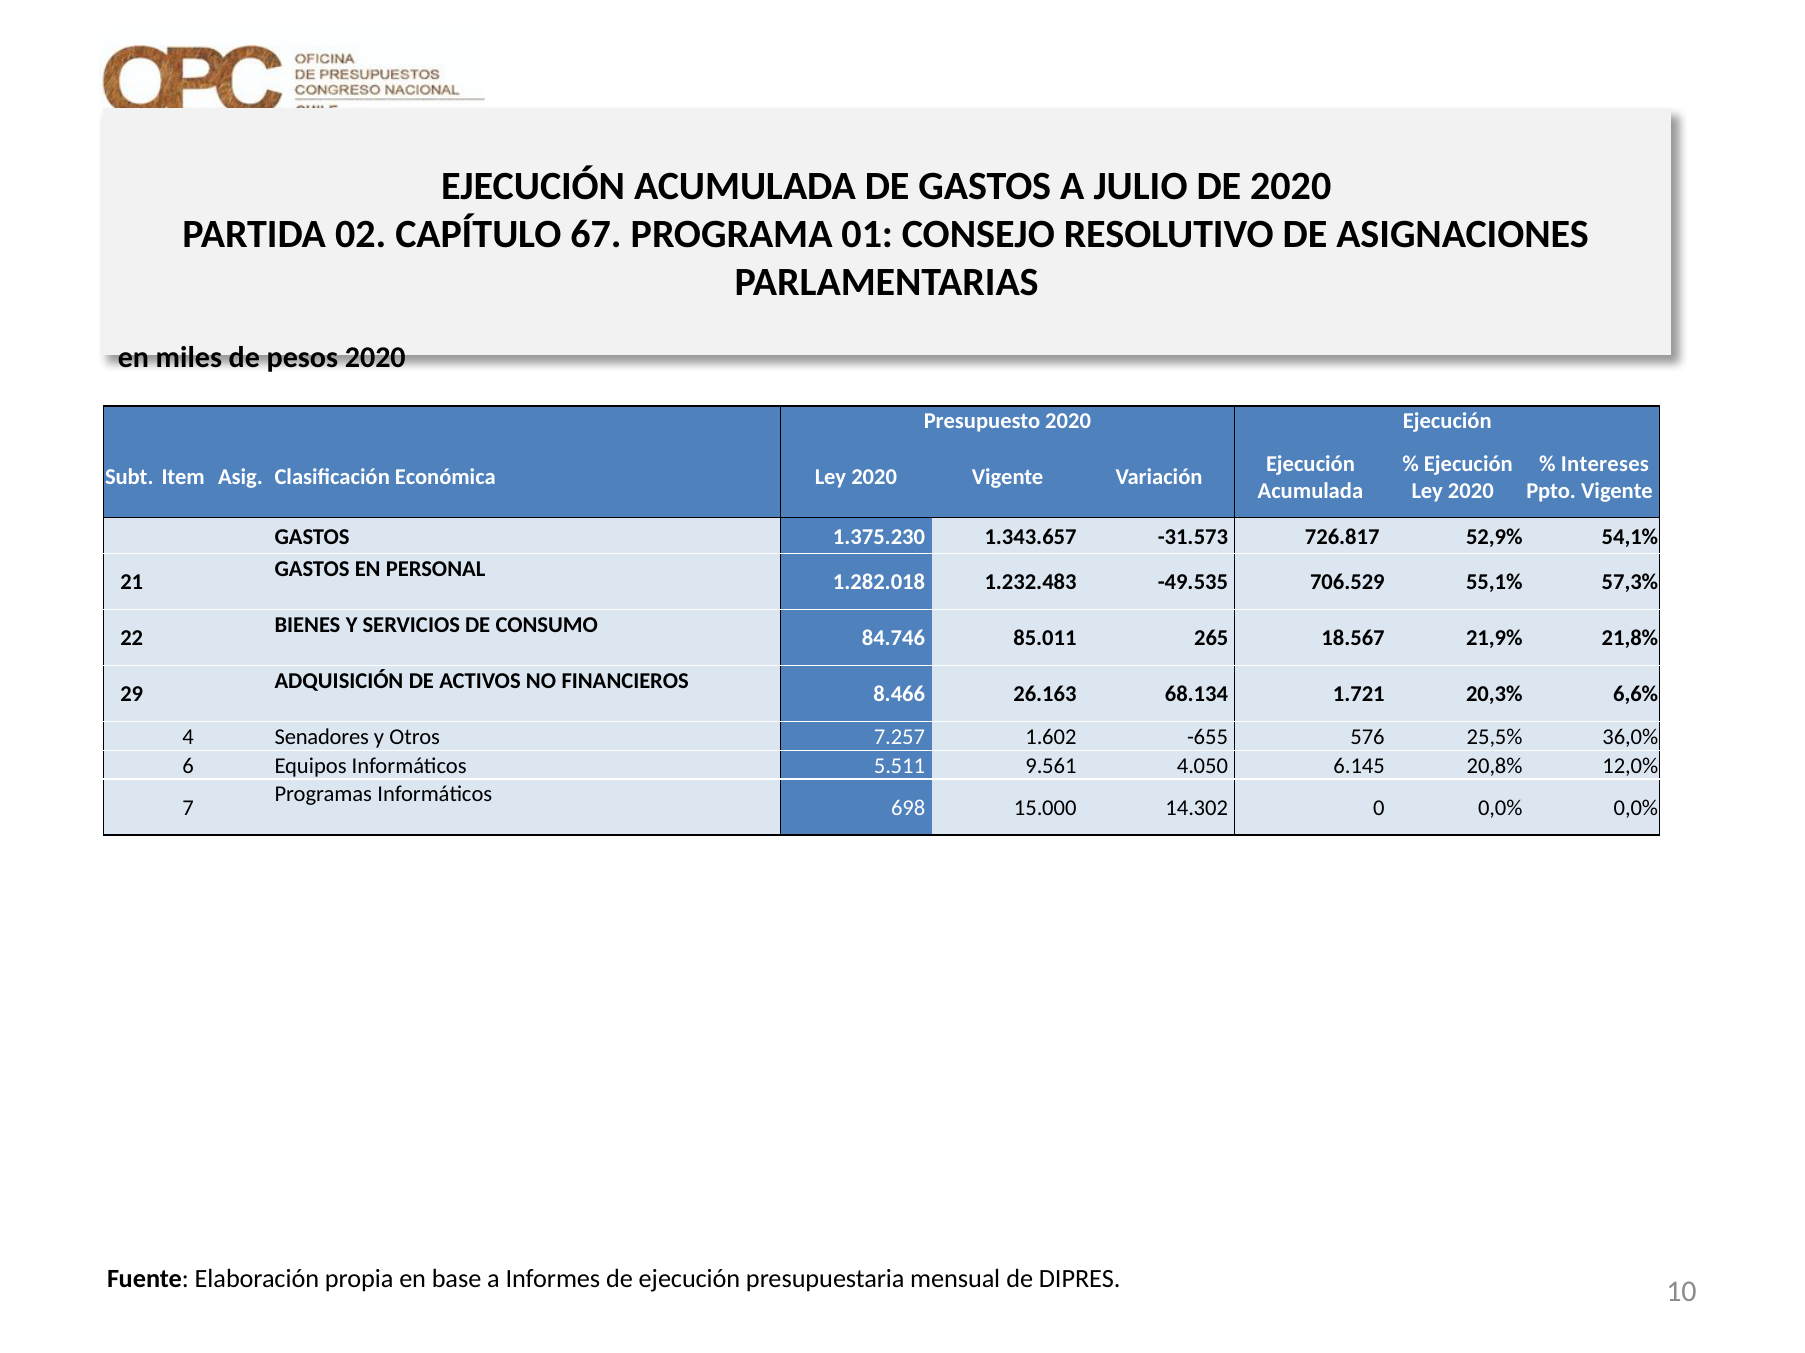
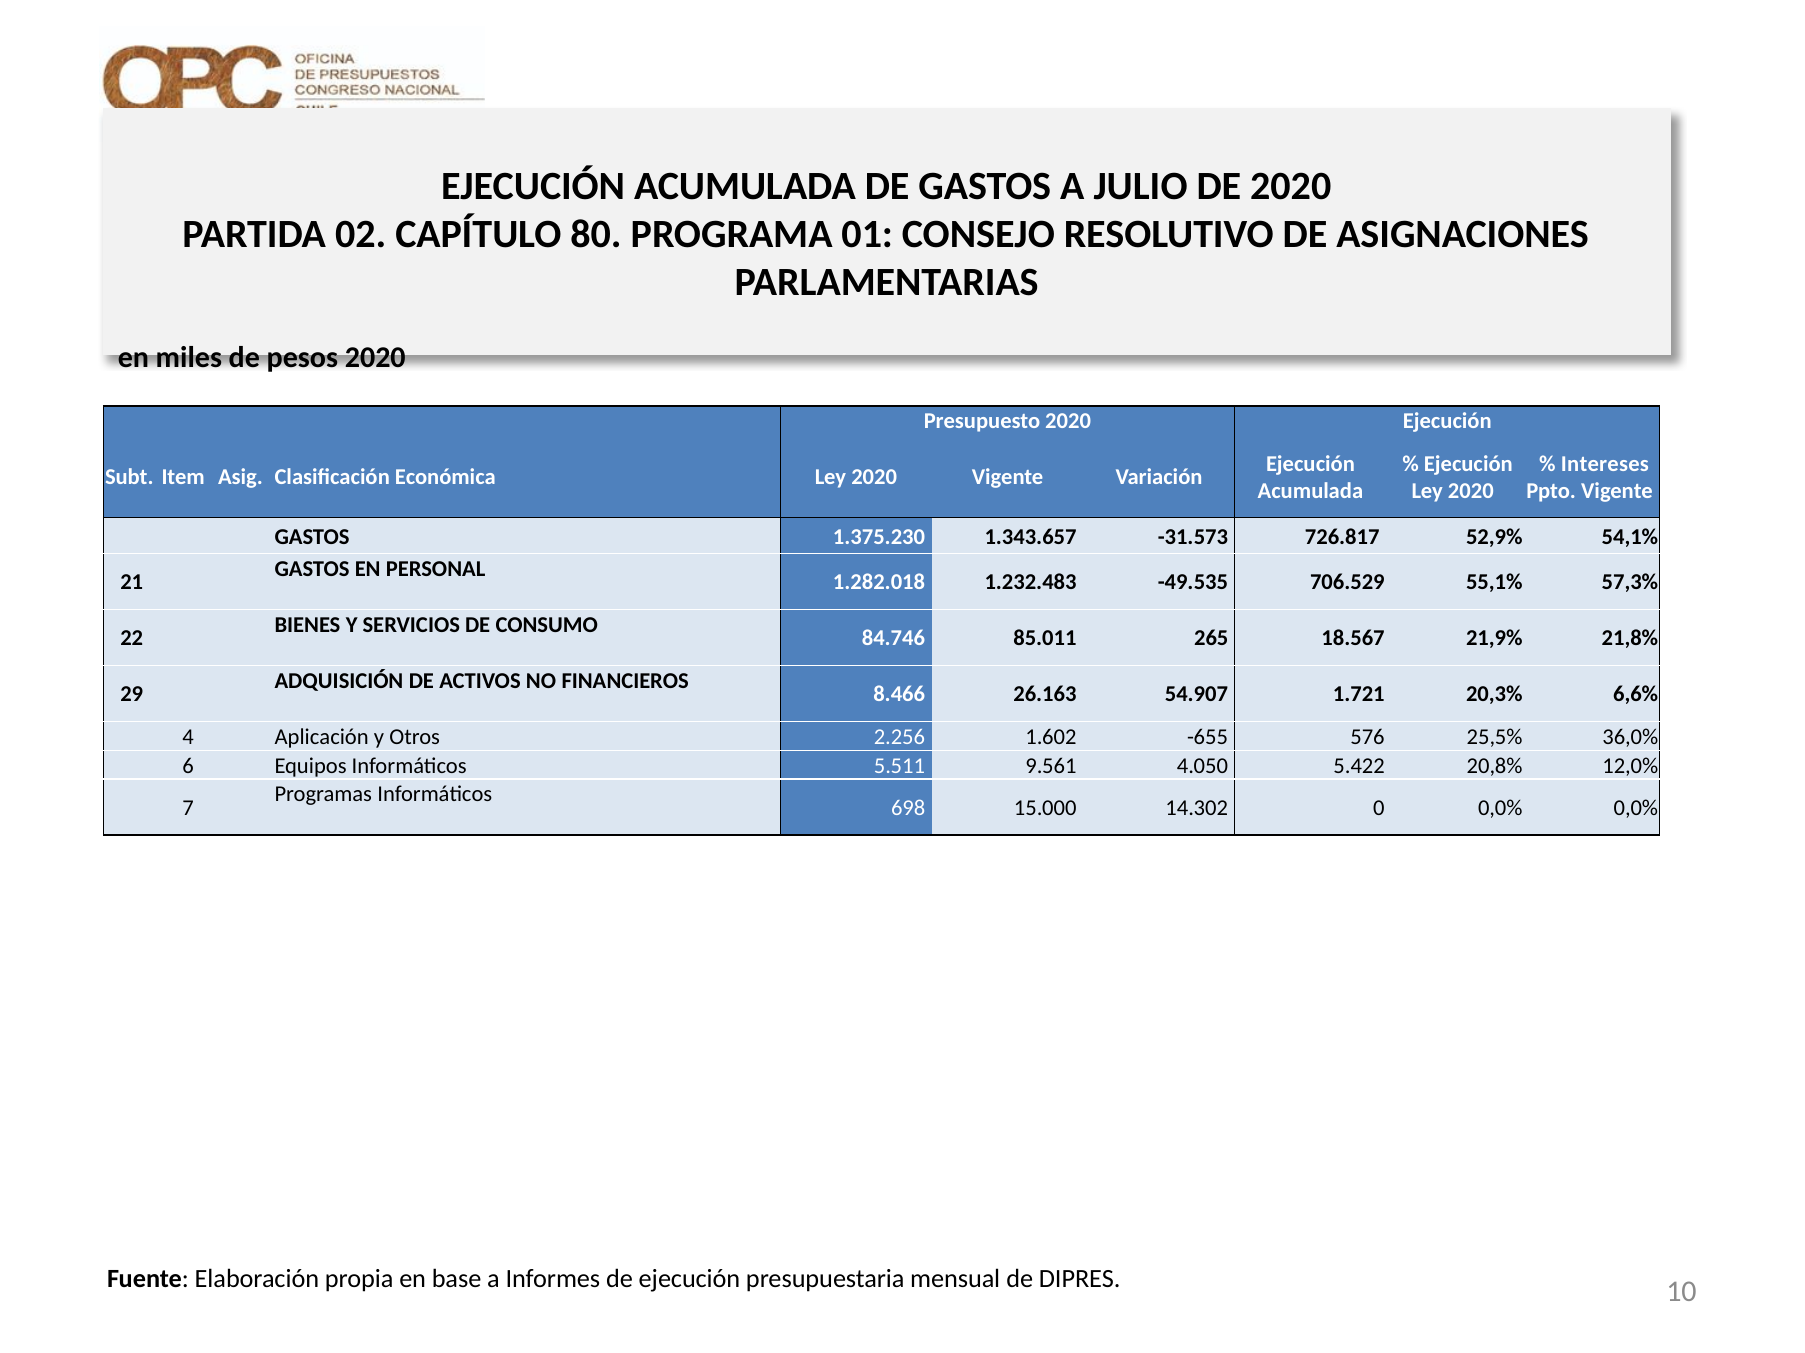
67: 67 -> 80 (596, 235)
68.134: 68.134 -> 54.907 (1196, 695)
Senadores: Senadores -> Aplicación (322, 737)
7.257: 7.257 -> 2.256 (899, 737)
6.145: 6.145 -> 5.422 (1359, 766)
